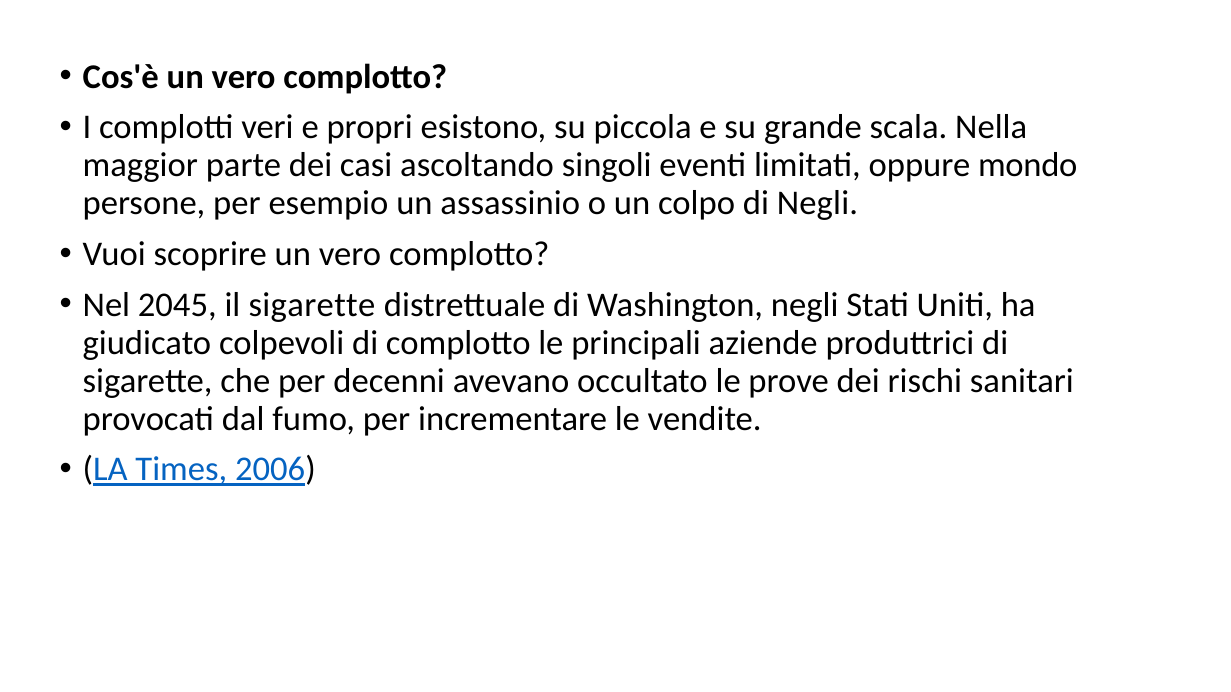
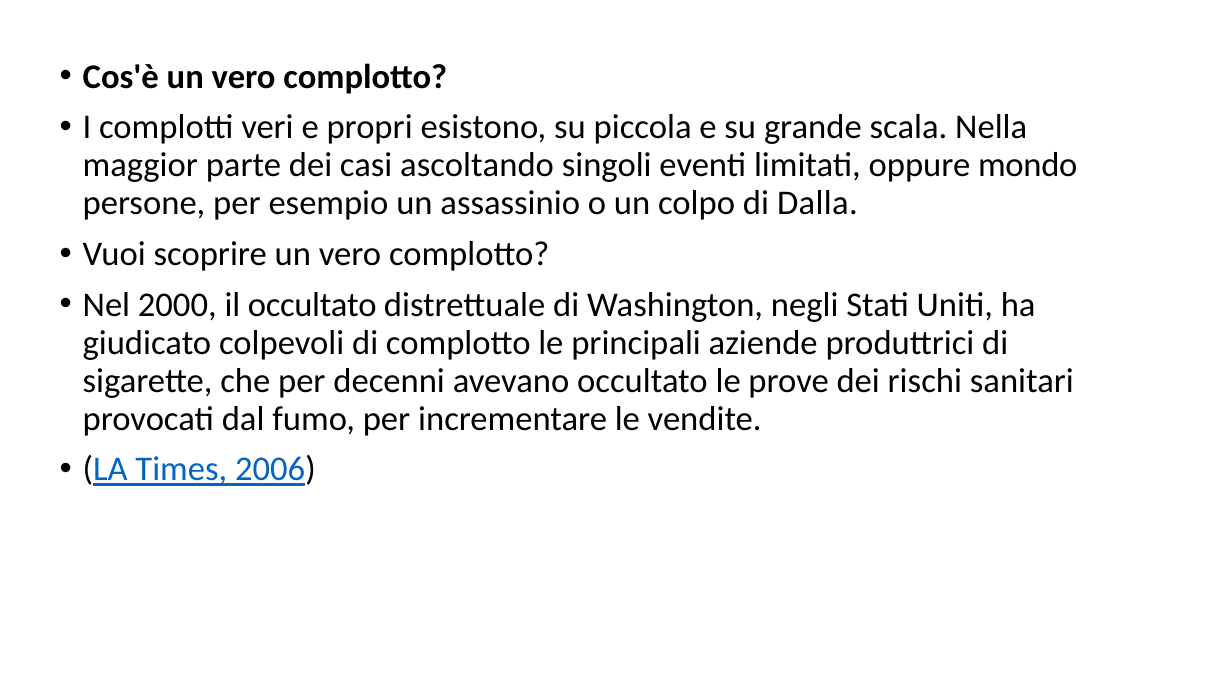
di Negli: Negli -> Dalla (817, 203)
2045: 2045 -> 2000 (177, 305)
il sigarette: sigarette -> occultato (312, 305)
